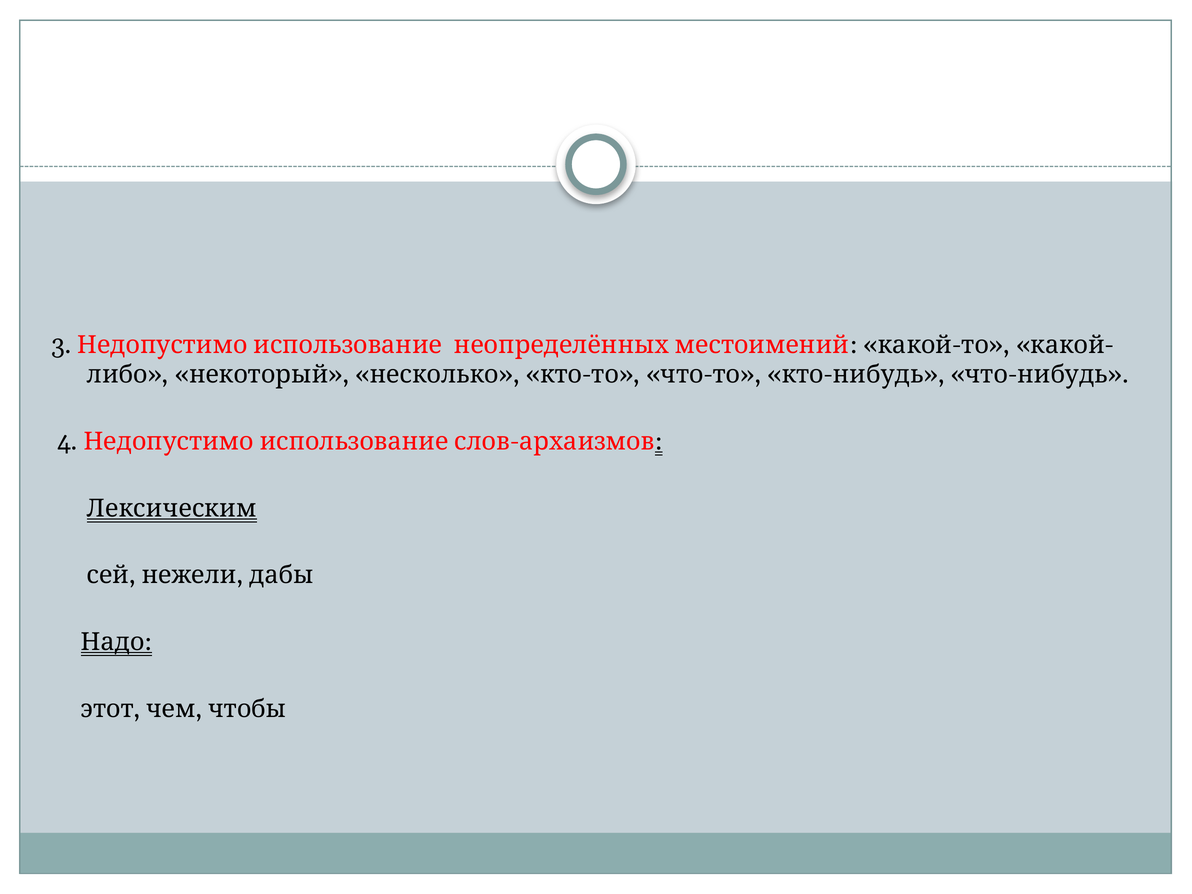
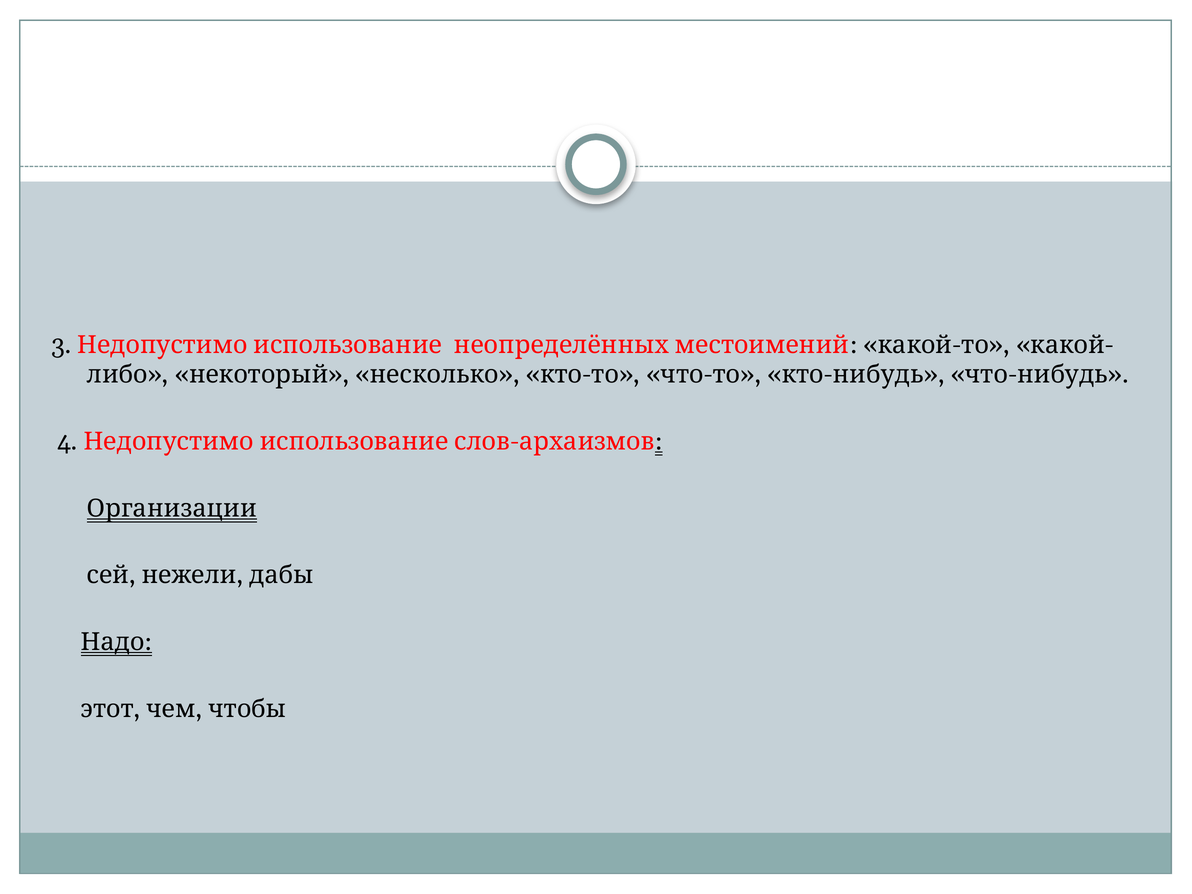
Лексическим: Лексическим -> Организации (172, 508)
